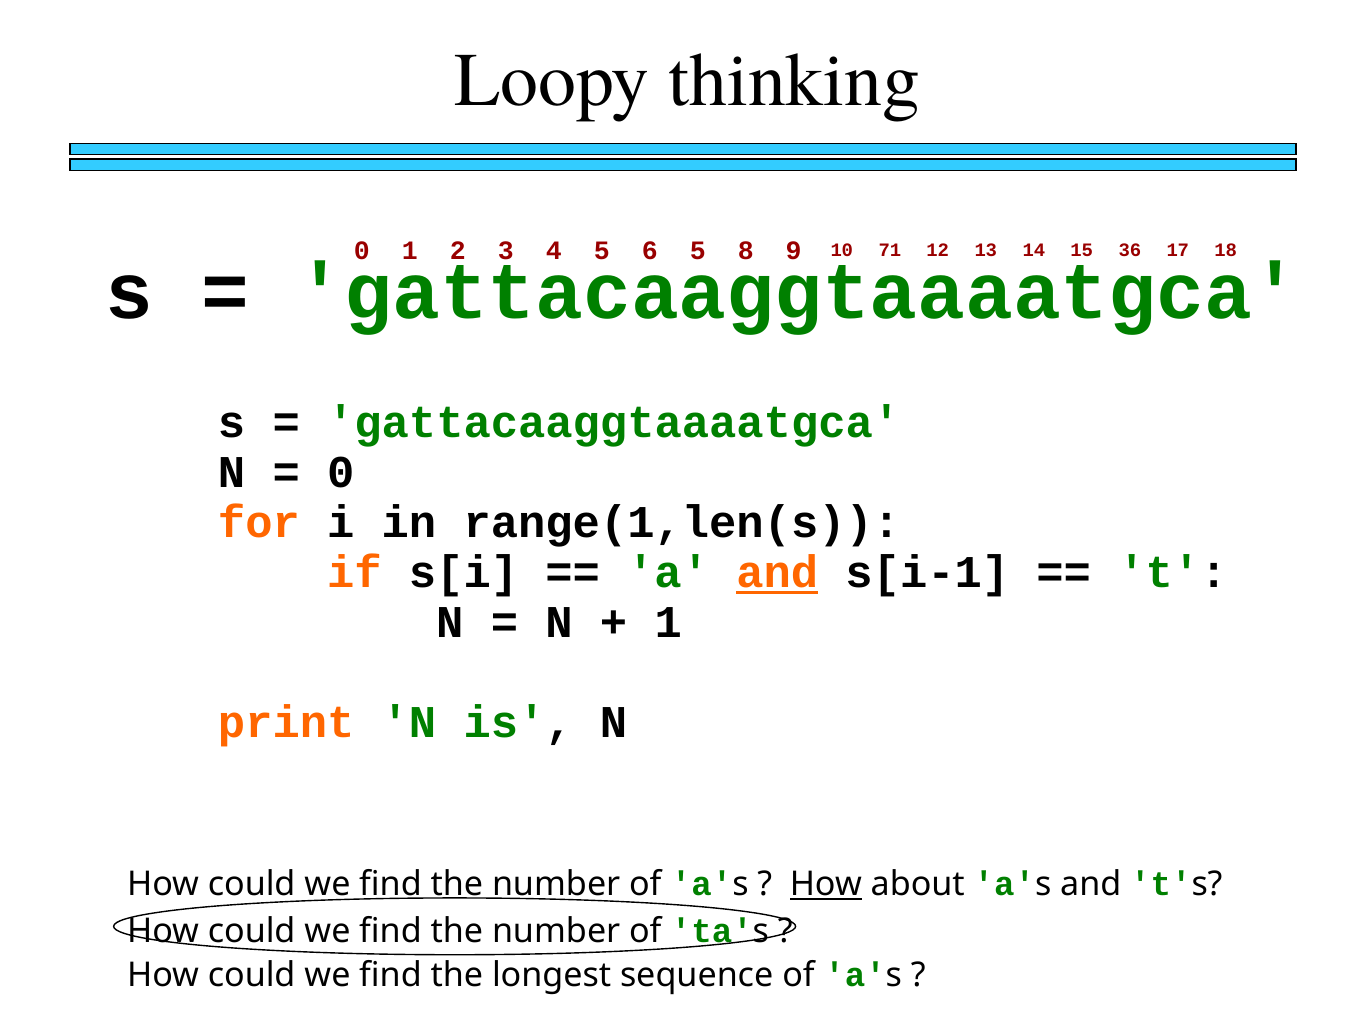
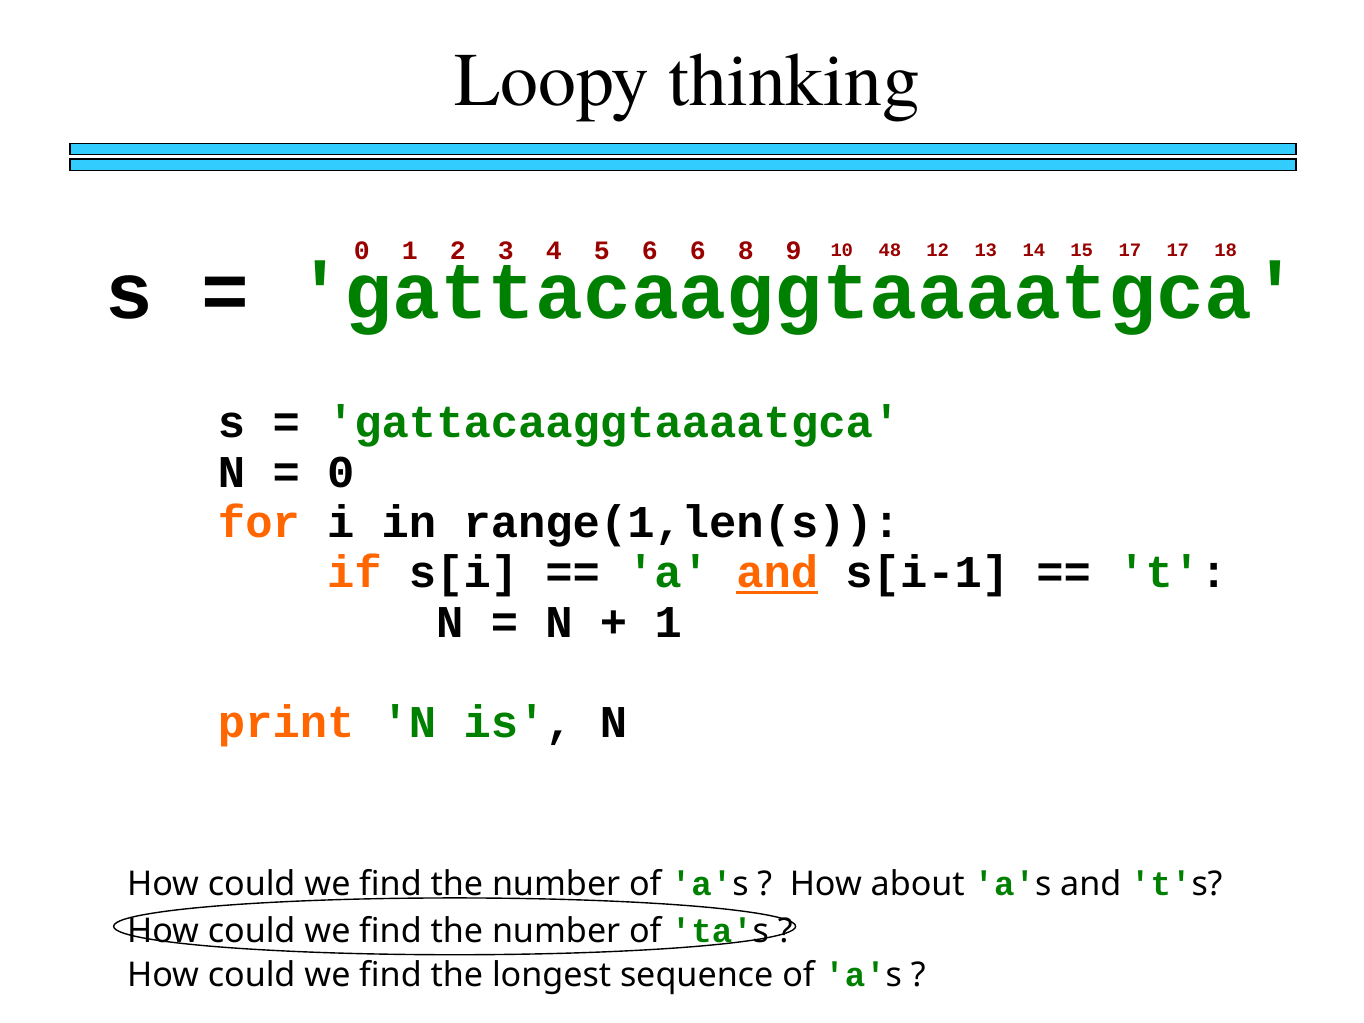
6 5: 5 -> 6 (698, 251)
71: 71 -> 48 (890, 250)
15 36: 36 -> 17 (1130, 250)
How underline: present -> none (826, 884)
